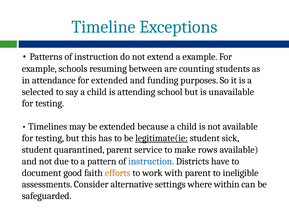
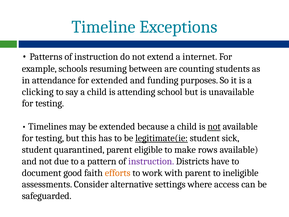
a example: example -> internet (200, 57)
selected: selected -> clicking (38, 92)
not underline: none -> present (214, 126)
service: service -> eligible (148, 150)
instruction colour: blue -> purple (151, 161)
within: within -> access (227, 184)
